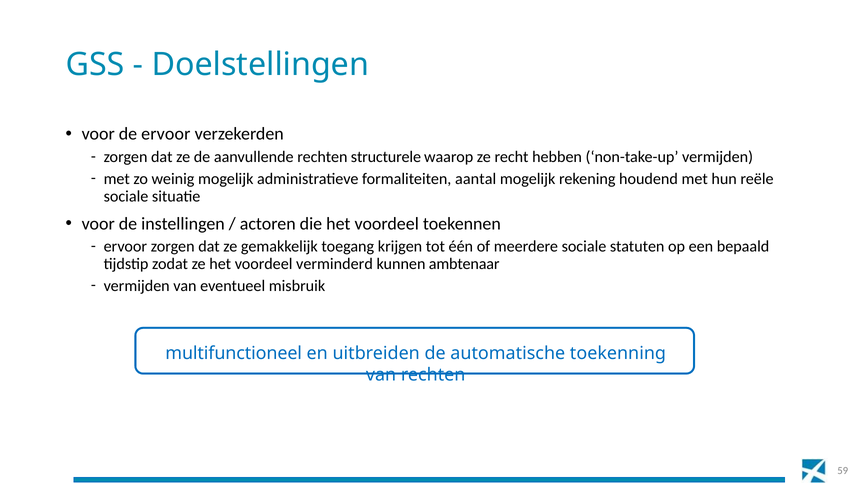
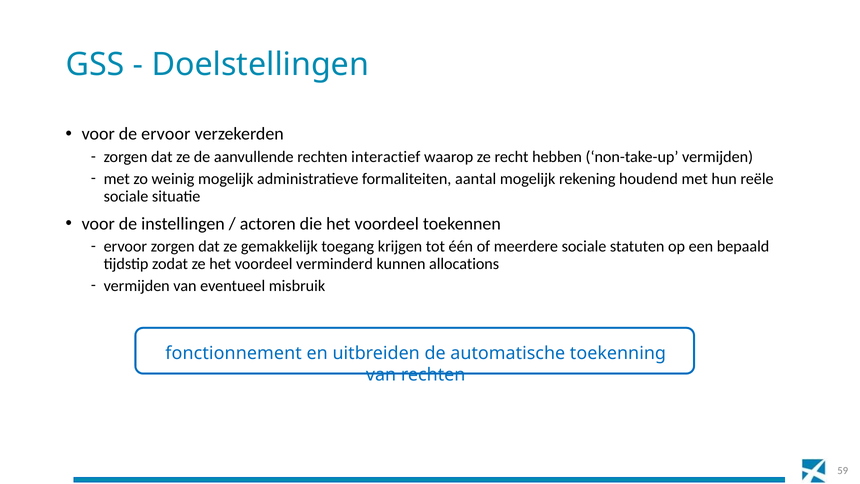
structurele: structurele -> interactief (386, 157)
ambtenaar: ambtenaar -> allocations (464, 264)
multifunctioneel: multifunctioneel -> fonctionnement (234, 353)
